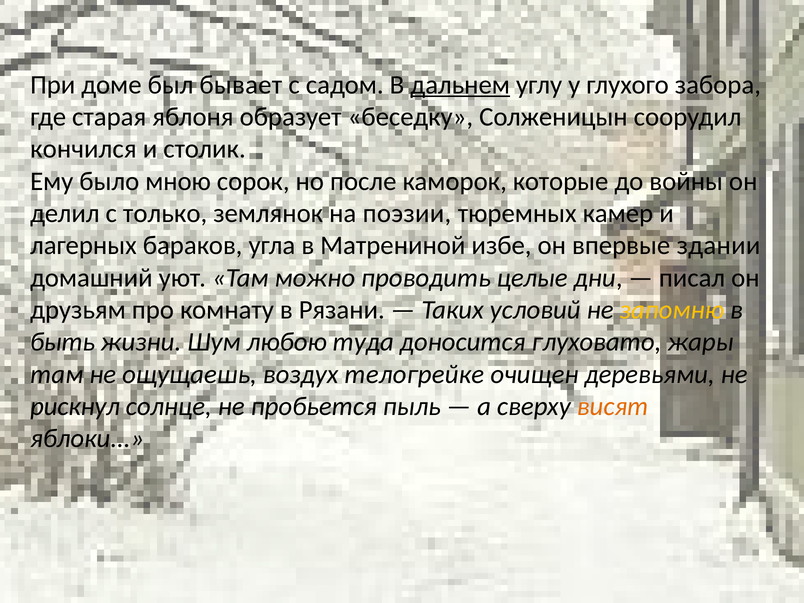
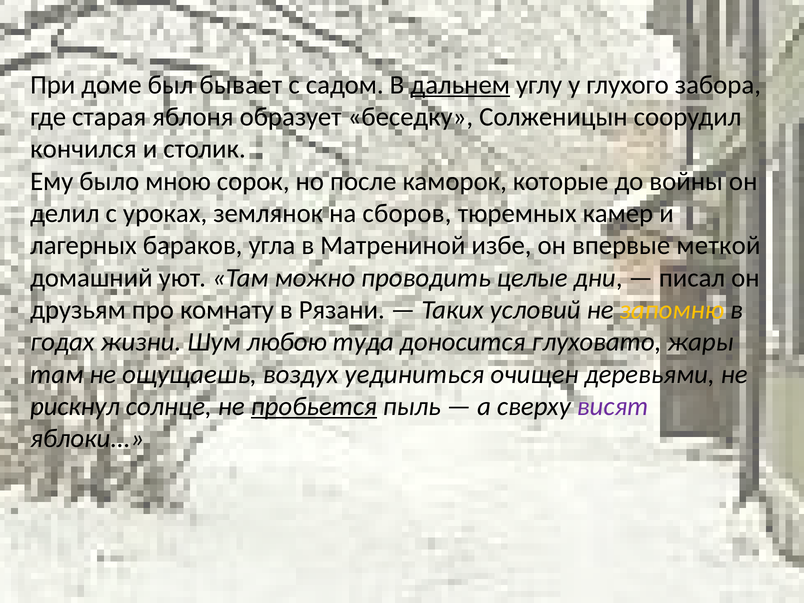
только: только -> уроках (165, 213)
поэзии: поэзии -> сборов (407, 213)
здании: здании -> меткой (719, 246)
быть: быть -> годах (62, 342)
телогрейке: телогрейке -> уединиться (414, 374)
пробьется underline: none -> present (314, 406)
висят colour: orange -> purple (613, 406)
